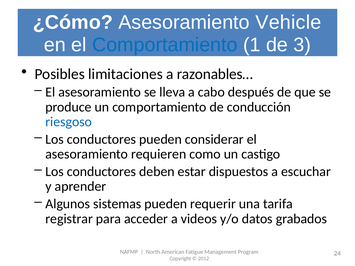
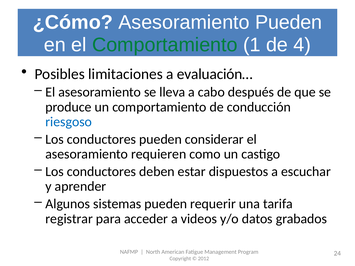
Asesoramiento Vehicle: Vehicle -> Pueden (289, 22)
Comportamiento colour: blue -> green (165, 45)
3: 3 -> 4 (302, 45)
razonables…: razonables… -> evaluación… (215, 74)
